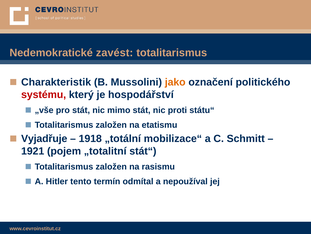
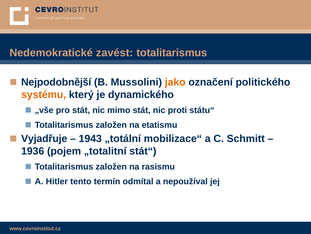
Charakteristik: Charakteristik -> Nejpodobnější (56, 82)
systému colour: red -> orange (44, 94)
hospodářství: hospodářství -> dynamického (141, 94)
1918: 1918 -> 1943 (90, 138)
1921: 1921 -> 1936 (33, 151)
